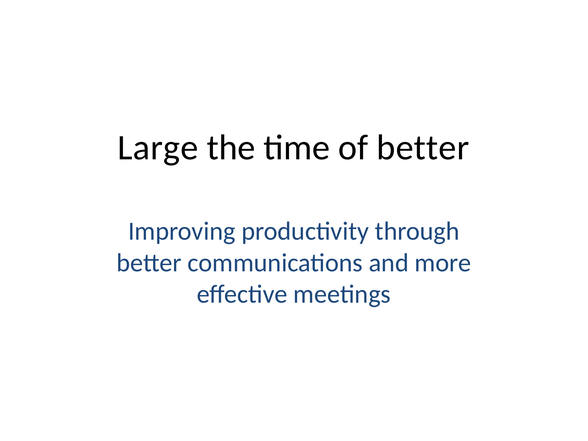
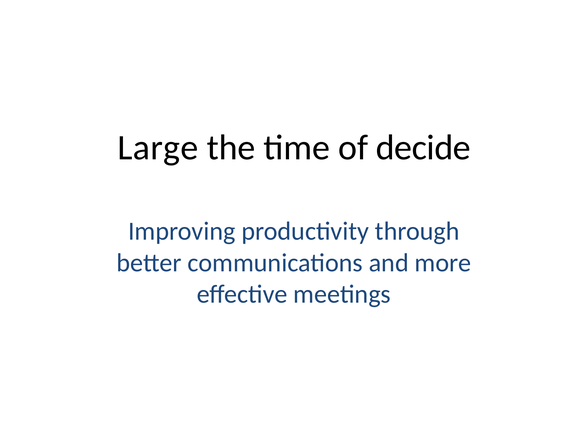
of better: better -> decide (423, 148)
